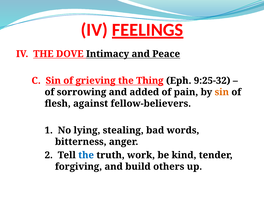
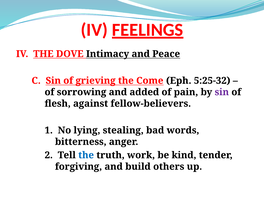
Thing: Thing -> Come (150, 81)
9:25-32: 9:25-32 -> 5:25-32 (212, 81)
sin colour: orange -> purple (222, 92)
